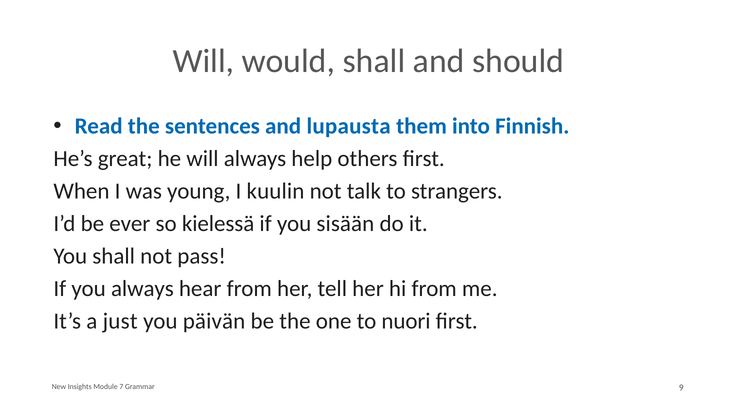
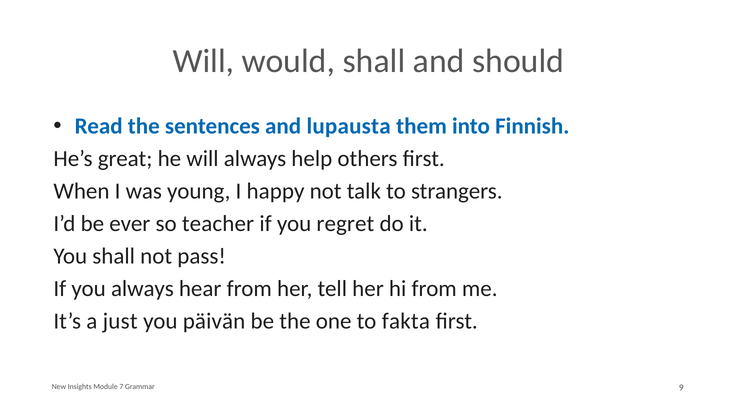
kuulin: kuulin -> happy (276, 192)
kielessä: kielessä -> teacher (218, 224)
sisään: sisään -> regret (345, 224)
nuori: nuori -> fakta (406, 322)
